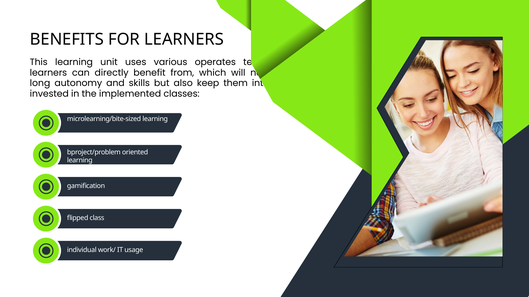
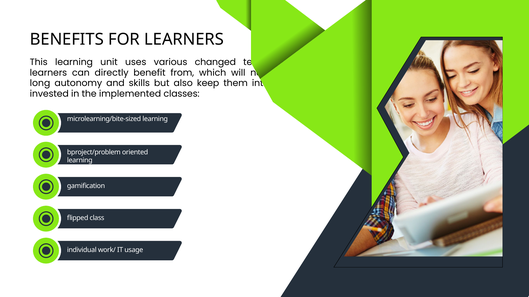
operates: operates -> changed (215, 62)
